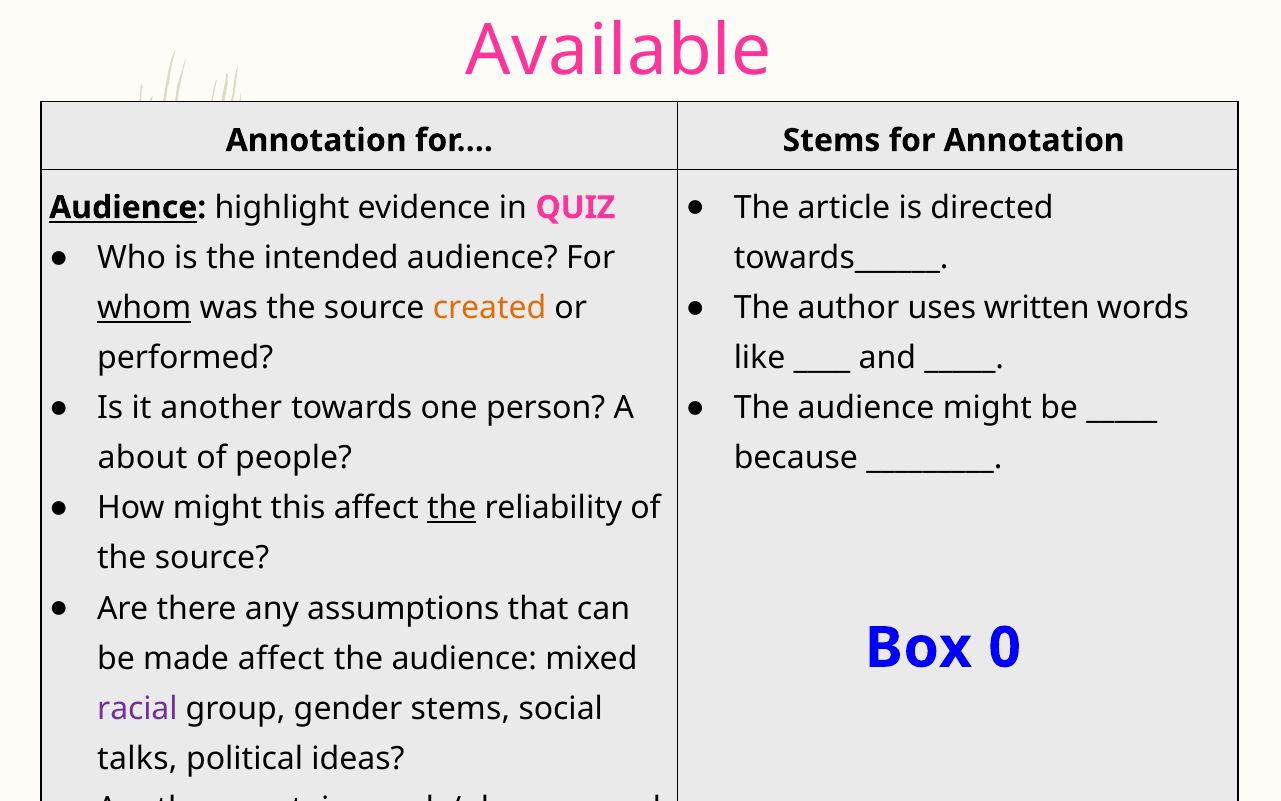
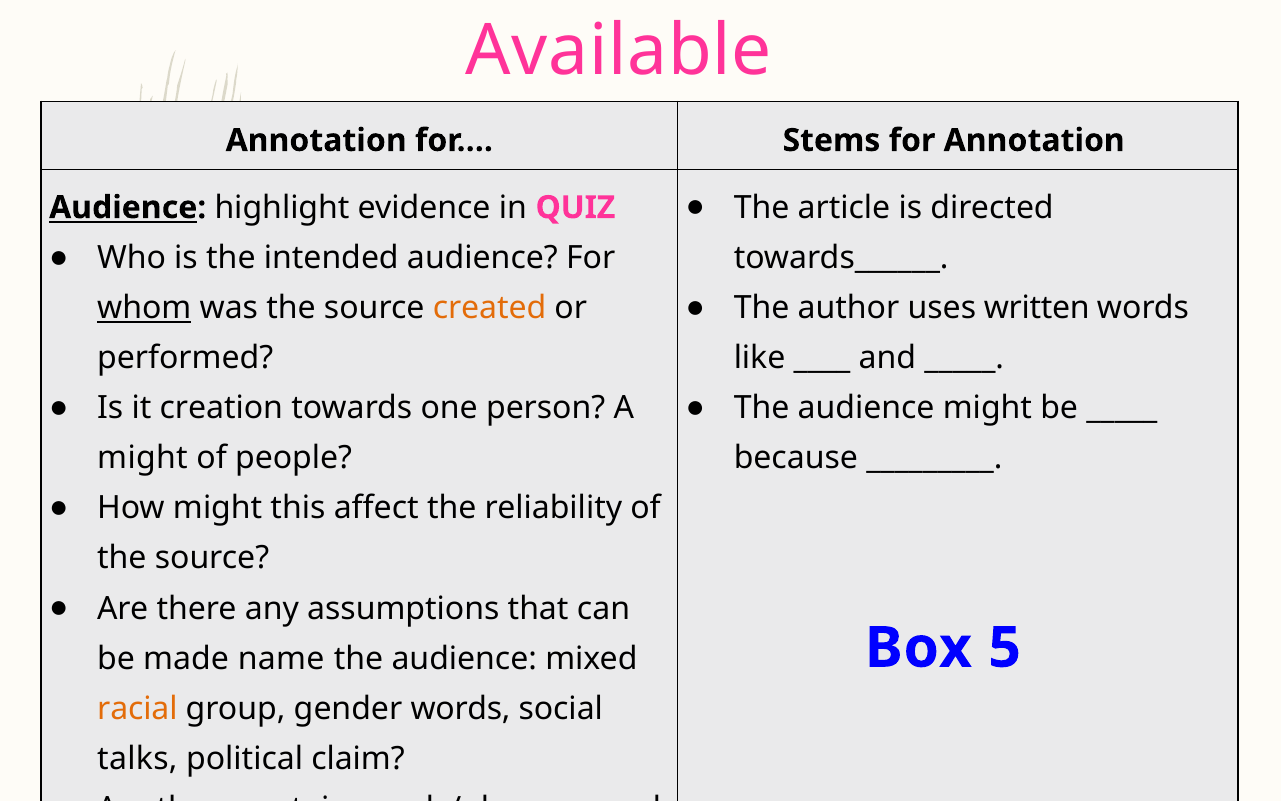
another: another -> creation (221, 408)
about: about -> might (143, 458)
the underline: present -> none (452, 508)
0: 0 -> 5 (1005, 648)
made affect: affect -> name (281, 658)
racial colour: purple -> orange (137, 708)
gender stems: stems -> words (461, 708)
ideas: ideas -> claim (358, 758)
